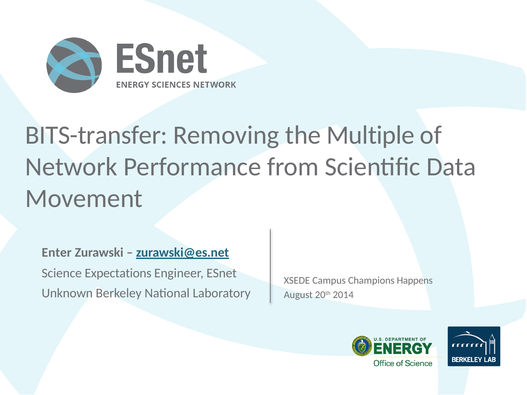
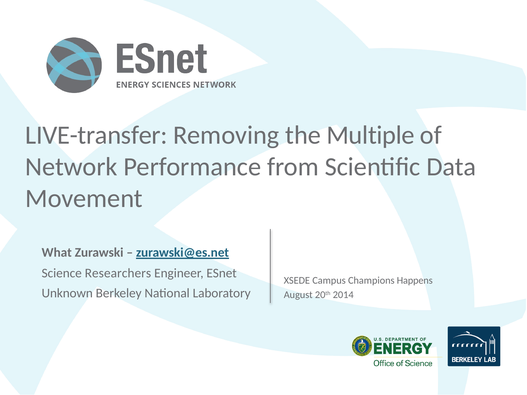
BITS-transfer: BITS-transfer -> LIVE-transfer (96, 135)
Enter: Enter -> What (57, 253)
Expectations: Expectations -> Researchers (118, 273)
